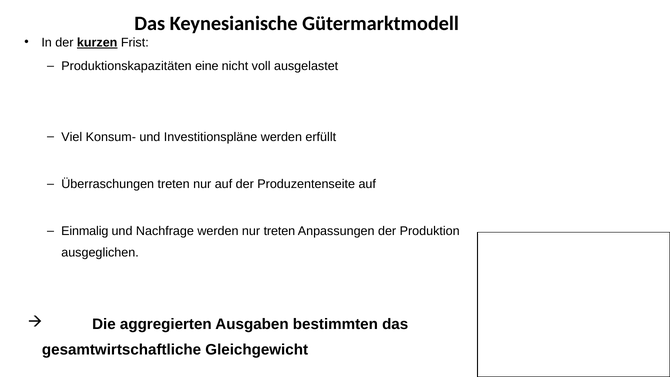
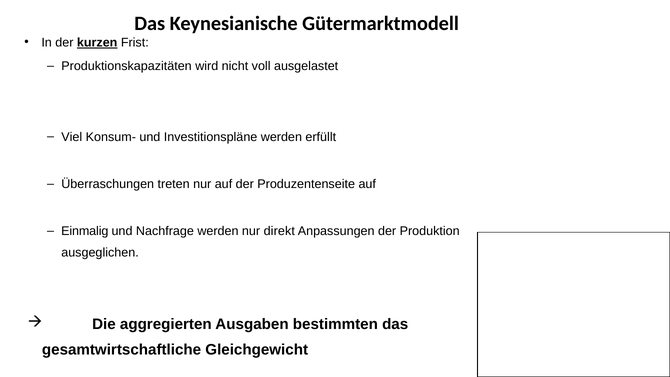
eine: eine -> wird (207, 66)
nur treten: treten -> direkt (279, 231)
